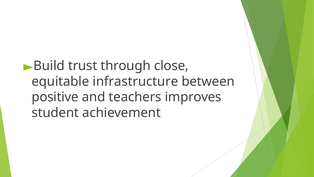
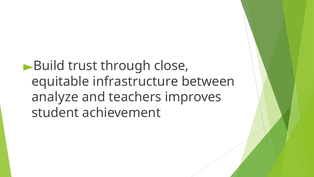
positive: positive -> analyze (55, 97)
